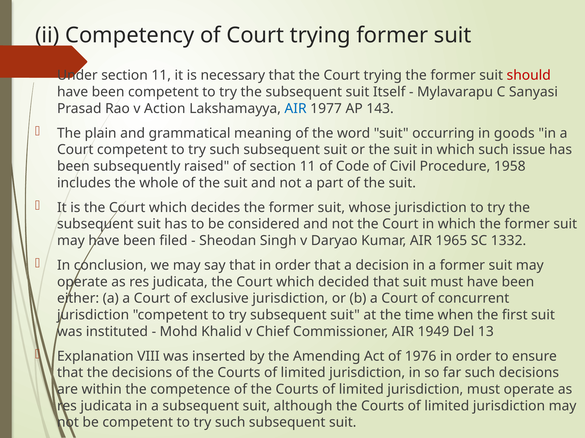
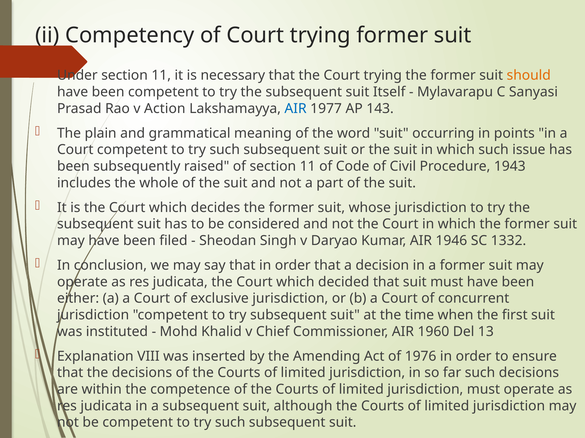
should colour: red -> orange (529, 76)
goods: goods -> points (514, 133)
1958: 1958 -> 1943 (510, 167)
1965: 1965 -> 1946 (451, 241)
1949: 1949 -> 1960 (433, 332)
